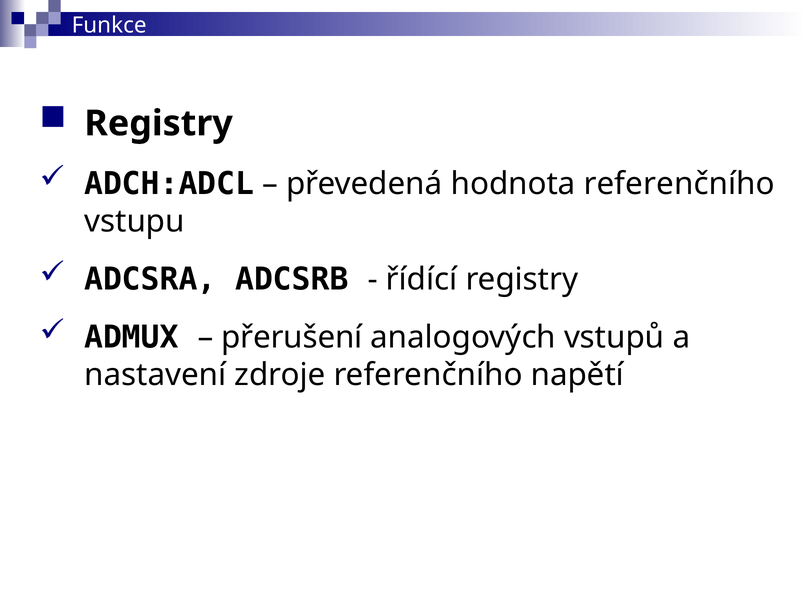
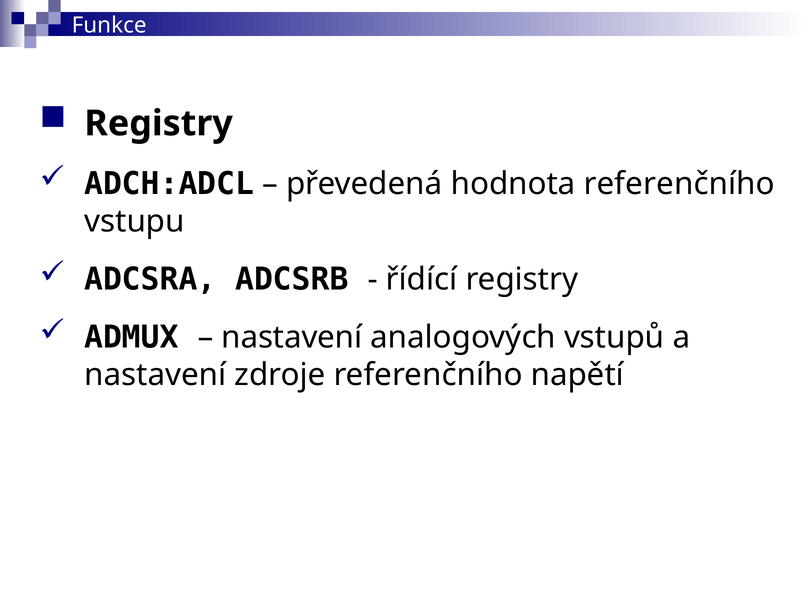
přerušení: přerušení -> nastavení (292, 337)
